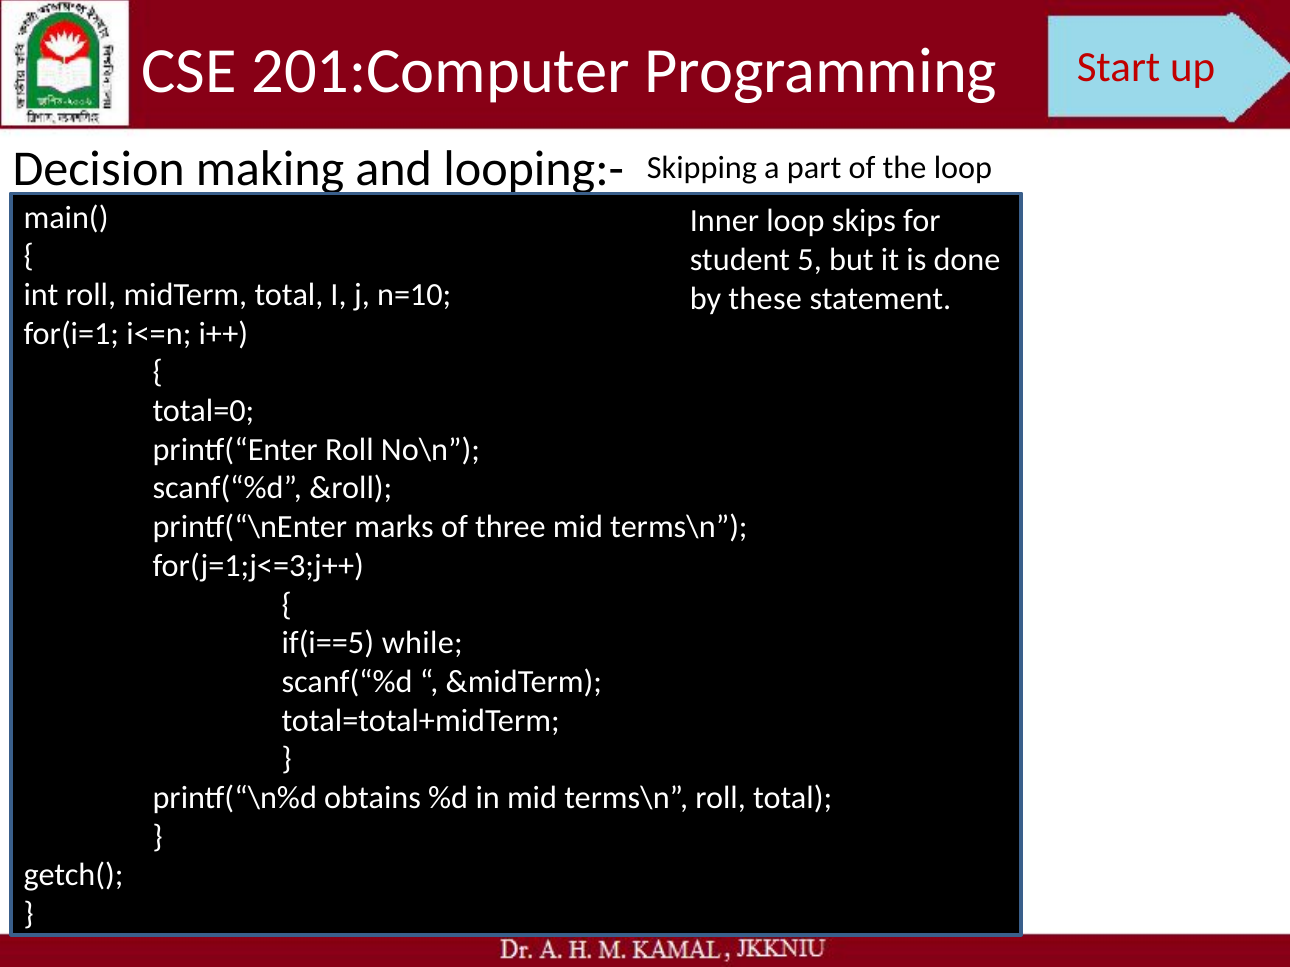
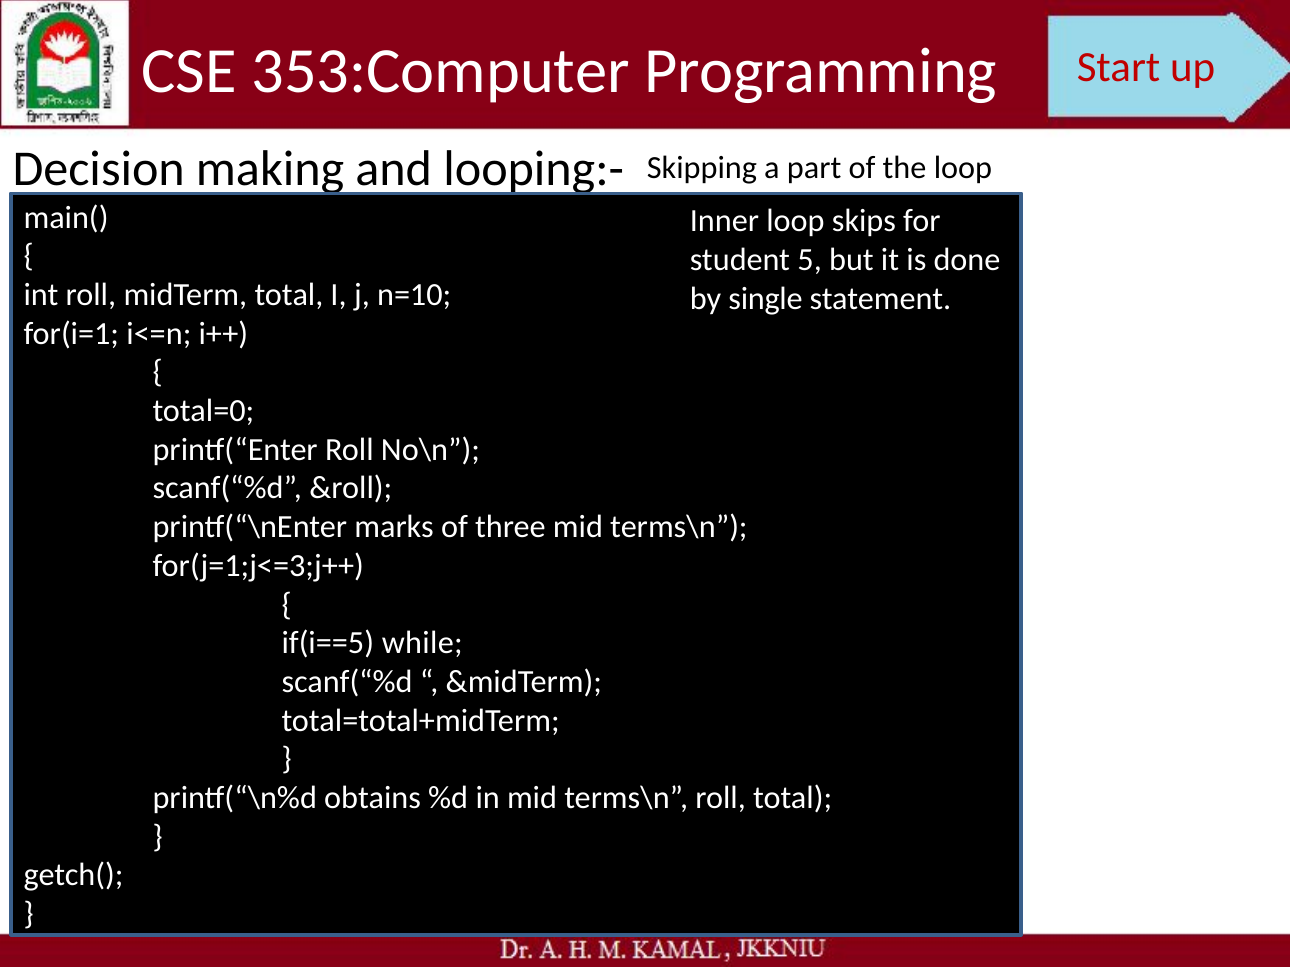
201:Computer: 201:Computer -> 353:Computer (441, 71)
these: these -> single (765, 299)
